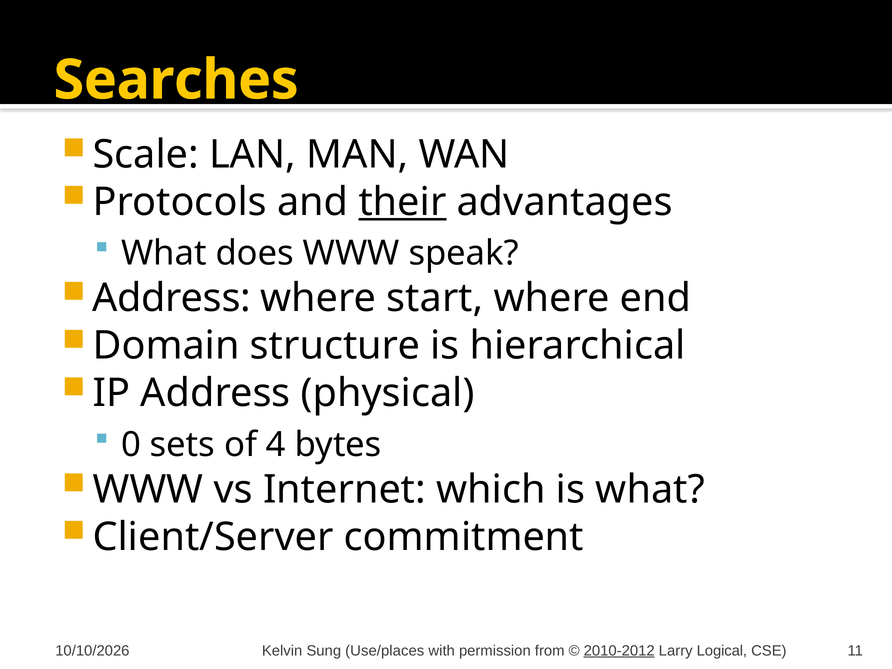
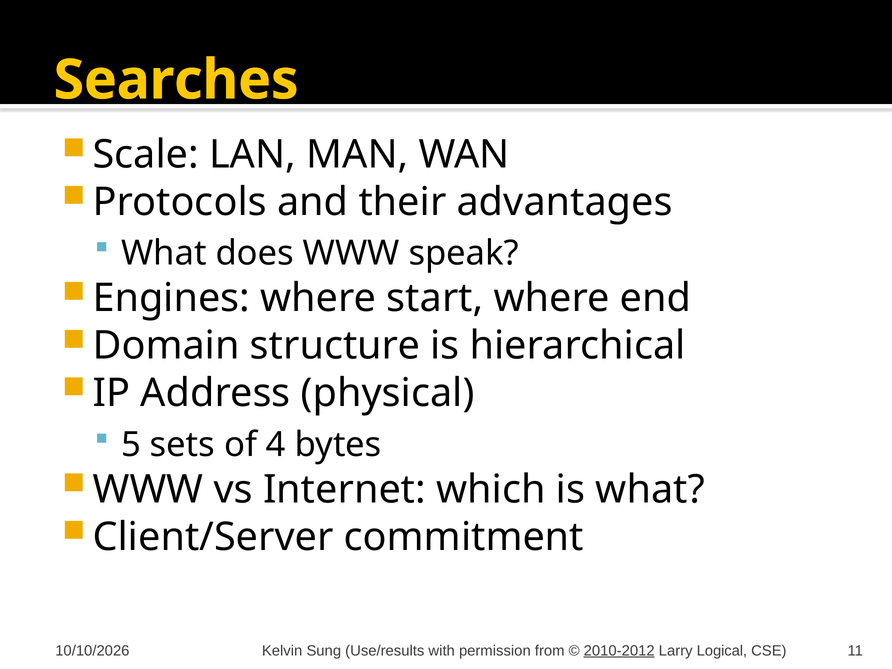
their underline: present -> none (403, 202)
Address: Address -> Engines (171, 298)
0: 0 -> 5 (131, 445)
Use/places: Use/places -> Use/results (385, 651)
